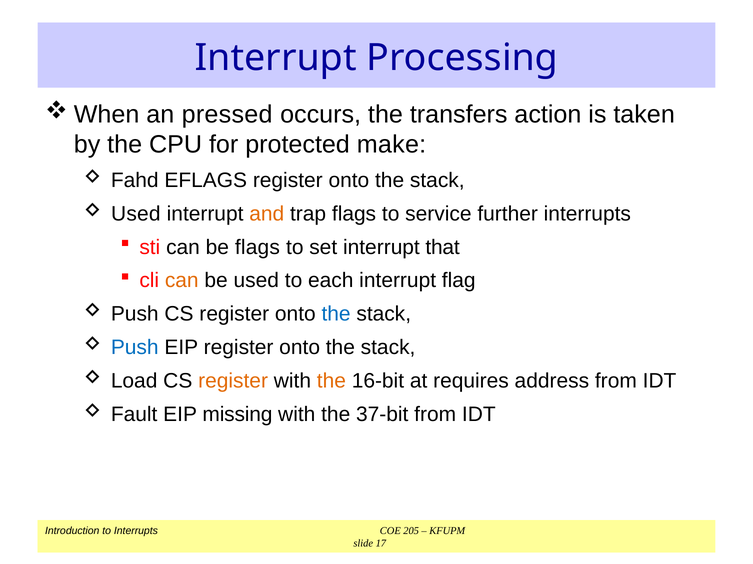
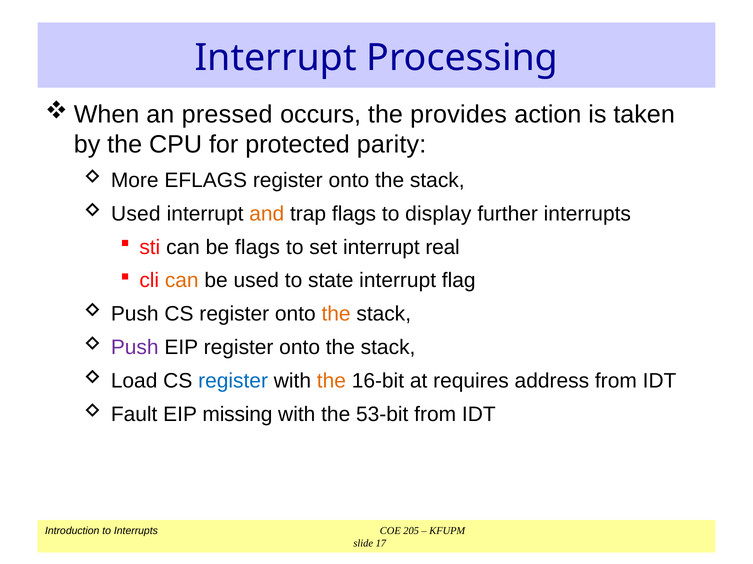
transfers: transfers -> provides (459, 115)
make: make -> parity (392, 145)
Fahd: Fahd -> More (135, 181)
service: service -> display (438, 214)
that: that -> real (443, 247)
each: each -> state (331, 281)
the colour: blue -> orange (336, 314)
Push colour: blue -> purple (135, 348)
register colour: orange -> blue (233, 381)
37-bit: 37-bit -> 53-bit (382, 415)
